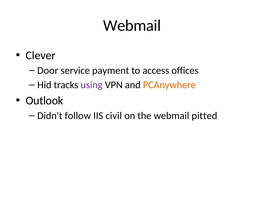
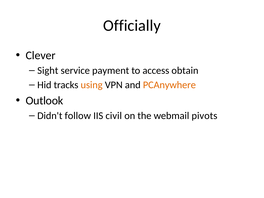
Webmail: Webmail -> Officially (132, 26)
Door: Door -> Sight (48, 71)
offices: offices -> obtain (185, 71)
using colour: purple -> orange (92, 85)
pitted: pitted -> pivots (204, 116)
